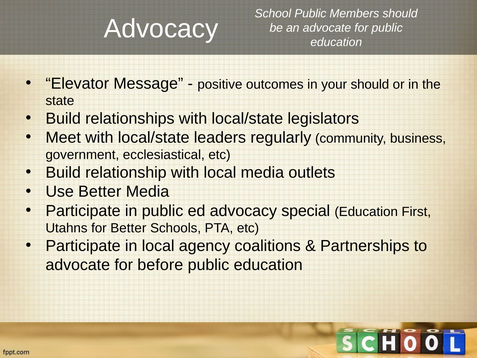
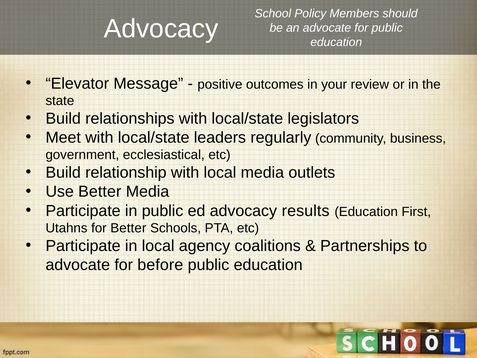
School Public: Public -> Policy (310, 14)
your should: should -> review (370, 84)
special: special -> results (306, 211)
